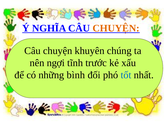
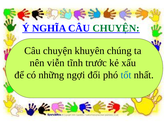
CHUYỆN colour: orange -> green (116, 28)
ngợi: ngợi -> viễn (56, 63)
bình: bình -> ngợi (76, 75)
